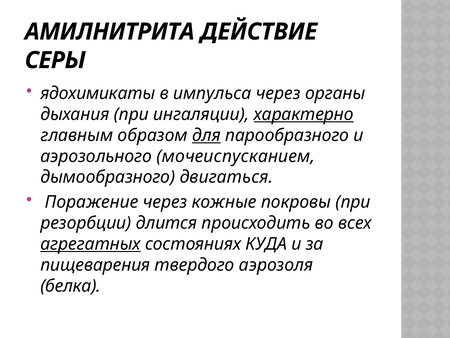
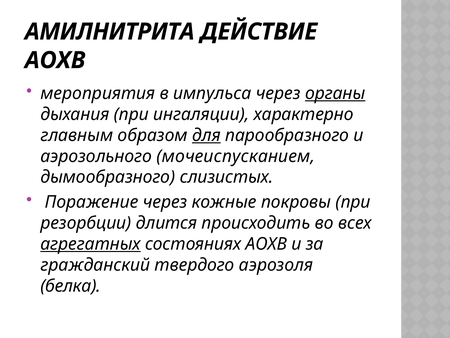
СЕРЫ: СЕРЫ -> АОХВ (55, 60)
ядохимикаты: ядохимикаты -> мероприятия (98, 93)
органы underline: none -> present (335, 93)
характерно underline: present -> none (304, 114)
двигаться: двигаться -> слизистых (226, 177)
состояниях КУДА: КУДА -> АОХВ (266, 244)
пищеварения: пищеварения -> гражданский (95, 265)
